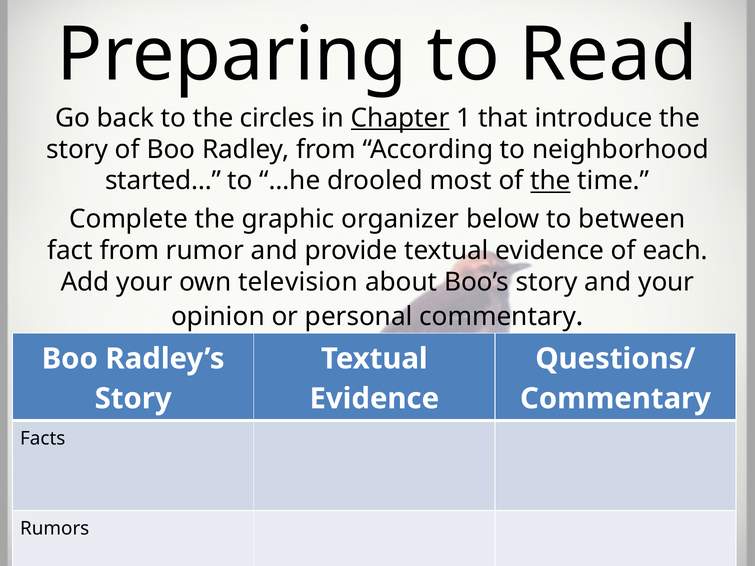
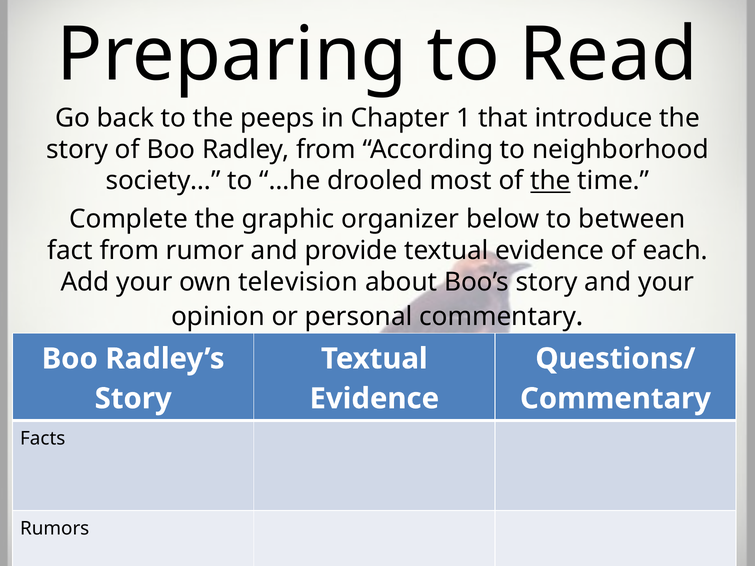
circles: circles -> peeps (277, 118)
Chapter underline: present -> none (400, 118)
started…: started… -> society… (163, 181)
